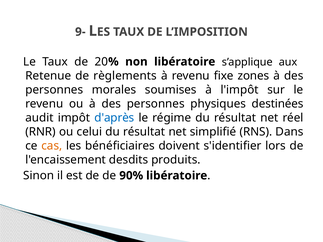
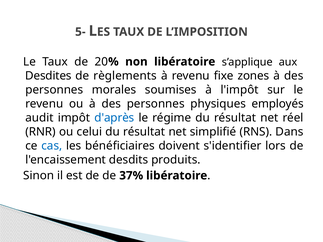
9-: 9- -> 5- (80, 32)
Retenue: Retenue -> Desdites (48, 76)
destinées: destinées -> employés (278, 104)
cas colour: orange -> blue (52, 146)
90%: 90% -> 37% (131, 176)
